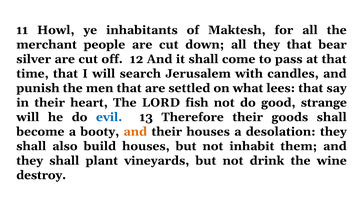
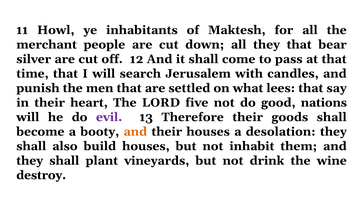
fish: fish -> five (197, 103)
strange: strange -> nations (324, 103)
evil colour: blue -> purple (109, 117)
